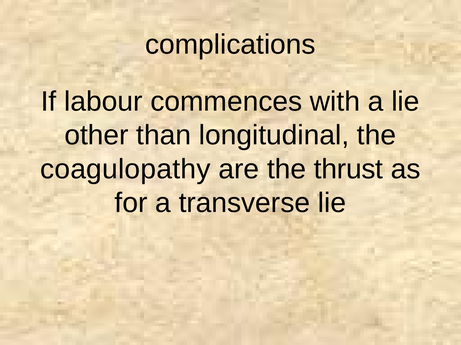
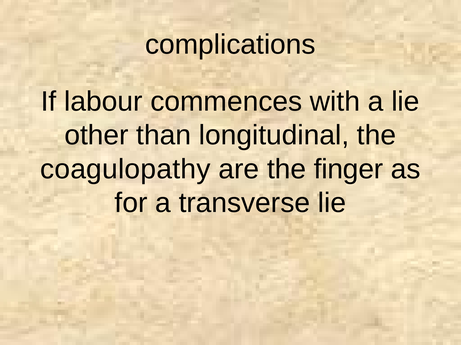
thrust: thrust -> finger (349, 169)
